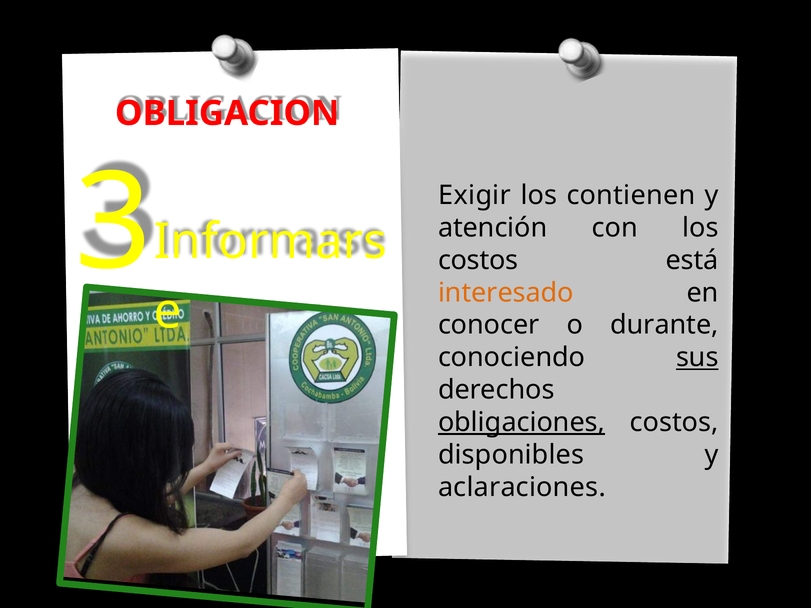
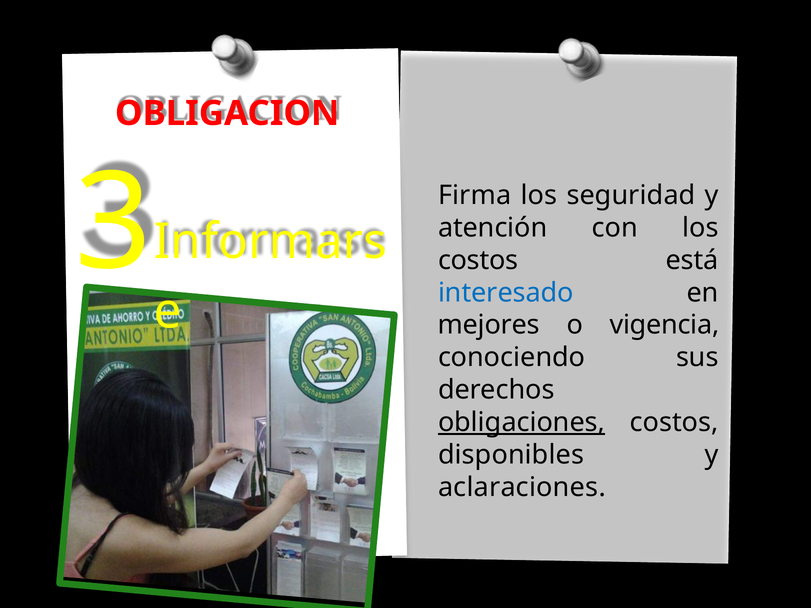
Exigir: Exigir -> Firma (475, 195)
contienen: contienen -> seguridad (631, 195)
interesado colour: orange -> blue (506, 293)
conocer: conocer -> mejores (489, 325)
durante: durante -> vigencia (664, 325)
sus underline: present -> none (697, 358)
